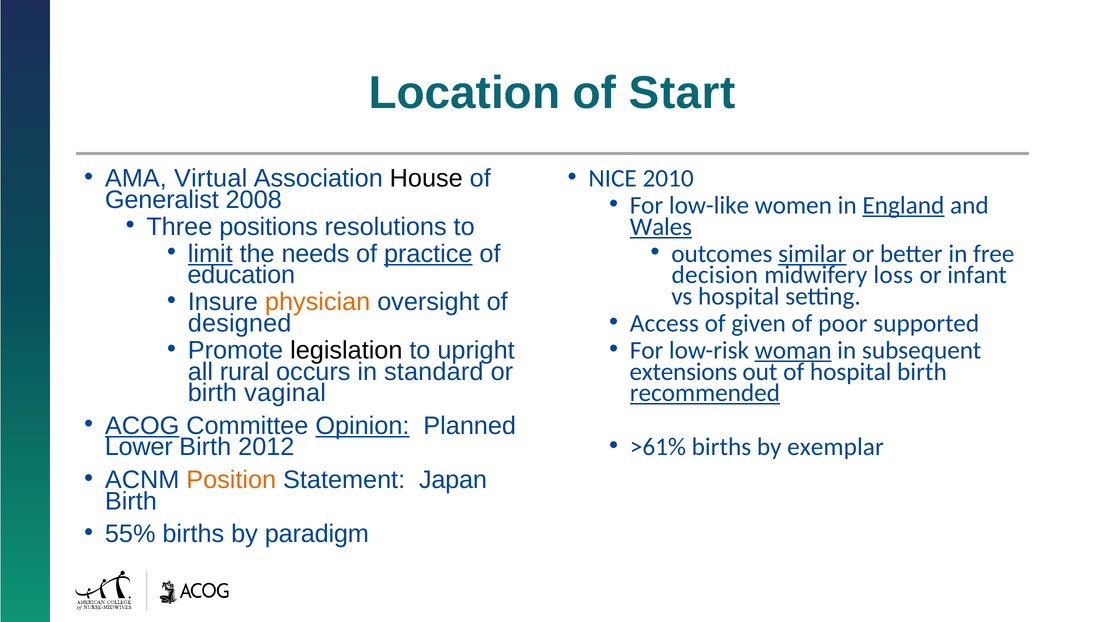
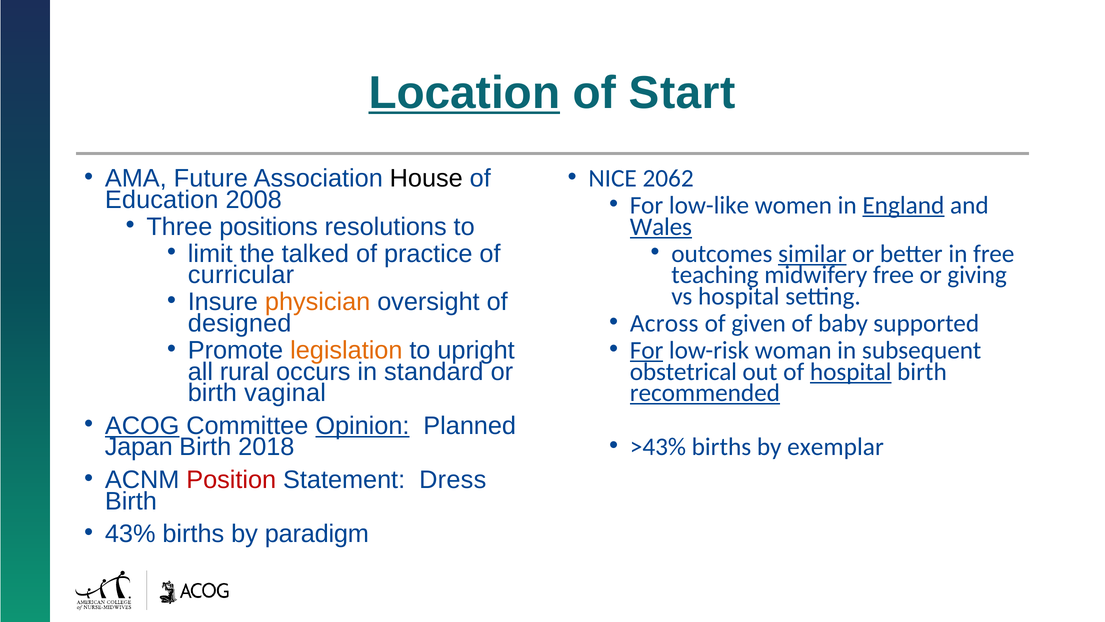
Location underline: none -> present (464, 93)
Virtual: Virtual -> Future (211, 178)
2010: 2010 -> 2062 (668, 178)
Generalist: Generalist -> Education (162, 200)
limit underline: present -> none (210, 254)
needs: needs -> talked (315, 254)
practice underline: present -> none (428, 254)
education: education -> curricular (241, 275)
decision: decision -> teaching (715, 275)
midwifery loss: loss -> free (894, 275)
infant: infant -> giving (977, 275)
Access: Access -> Across (664, 323)
poor: poor -> baby (843, 323)
legislation colour: black -> orange (346, 350)
For underline: none -> present (647, 350)
woman underline: present -> none (793, 350)
extensions: extensions -> obstetrical (683, 371)
hospital underline: none -> present (851, 371)
>61%: >61% -> >43% (658, 447)
Lower: Lower -> Japan (139, 447)
2012: 2012 -> 2018 (266, 447)
Position colour: orange -> red (231, 480)
Japan: Japan -> Dress (453, 480)
55%: 55% -> 43% (130, 534)
